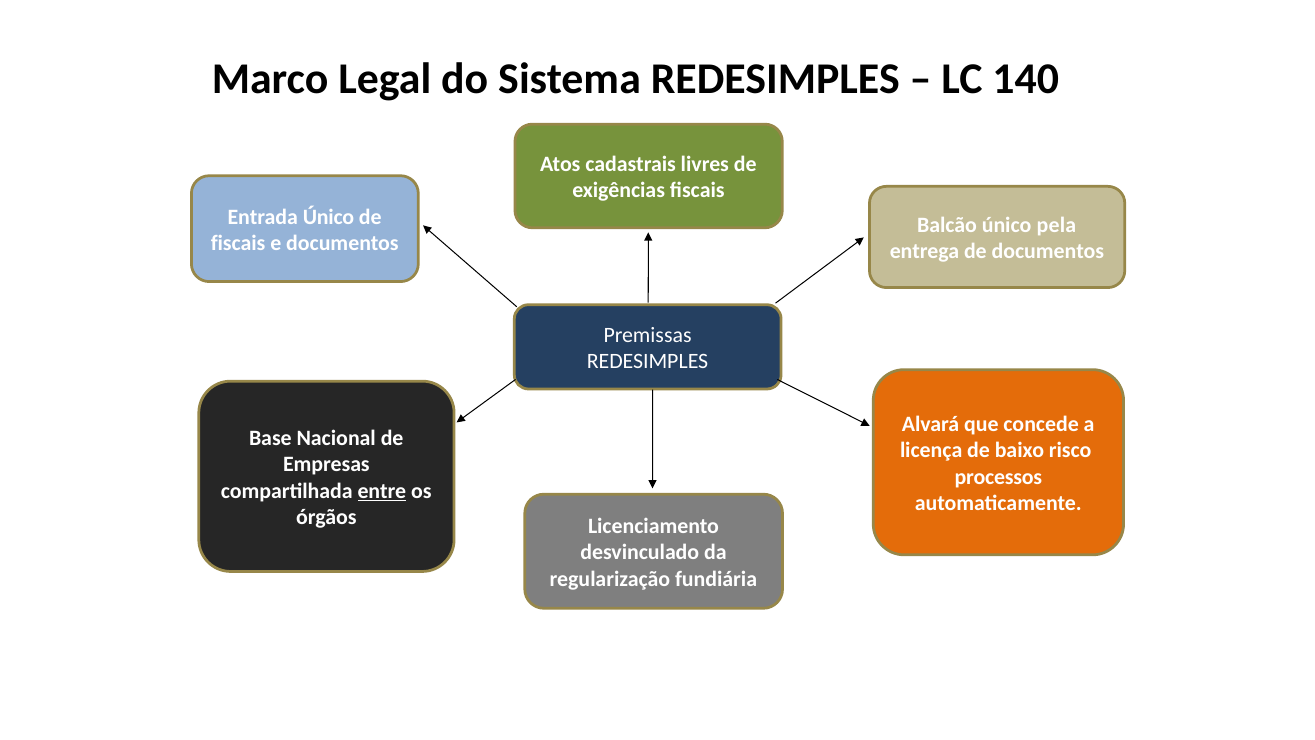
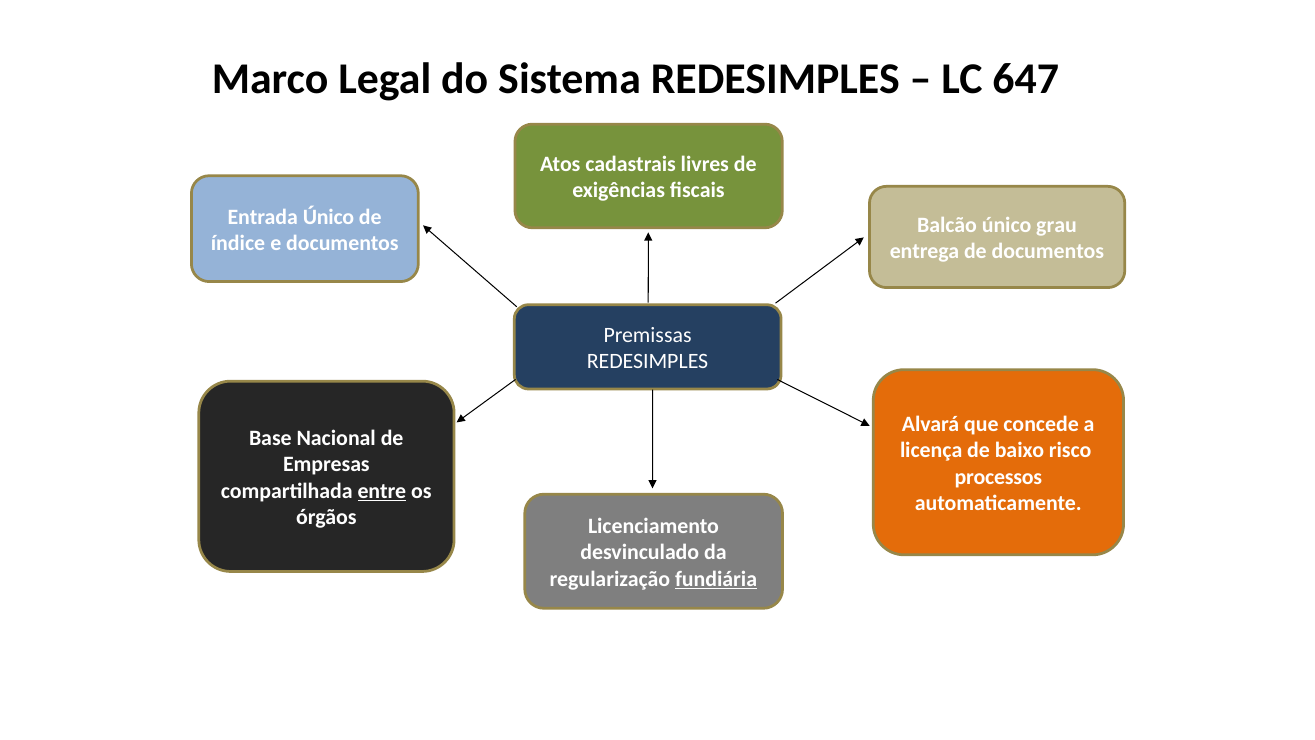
140: 140 -> 647 (1026, 79)
pela: pela -> grau (1057, 225)
fiscais: fiscais -> índice (238, 243)
fundiária underline: none -> present (716, 579)
